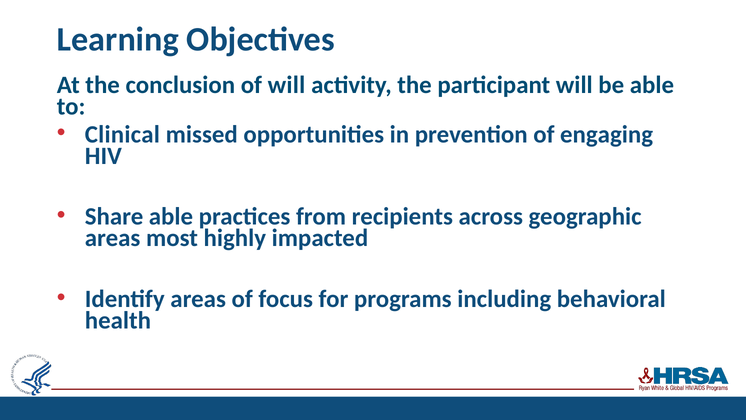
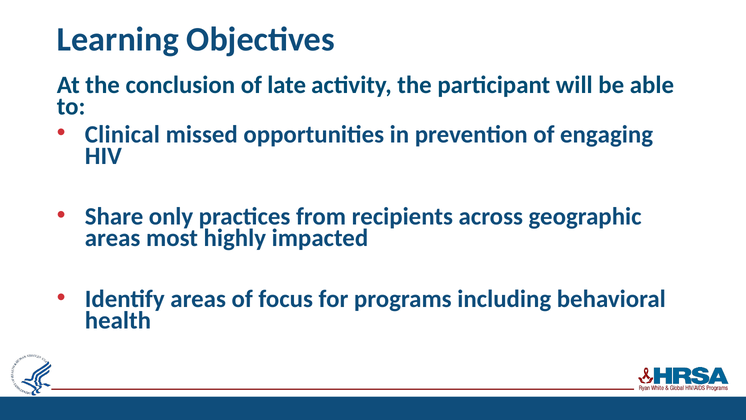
of will: will -> late (287, 85)
Share able: able -> only (171, 216)
